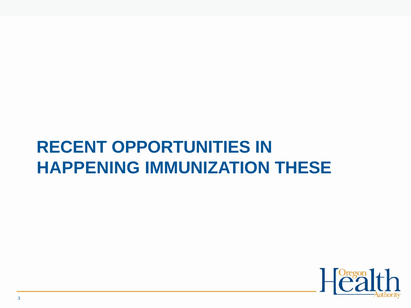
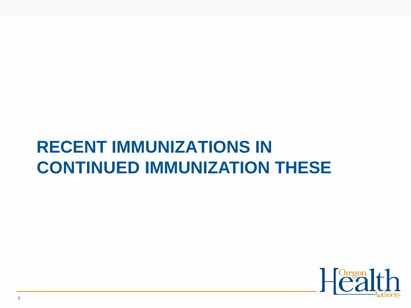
OPPORTUNITIES: OPPORTUNITIES -> IMMUNIZATIONS (181, 147)
HAPPENING: HAPPENING -> CONTINUED (88, 168)
